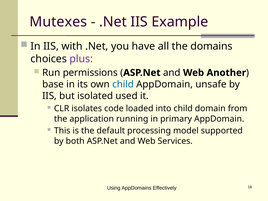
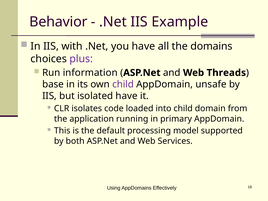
Mutexes: Mutexes -> Behavior (58, 22)
permissions: permissions -> information (90, 73)
Another: Another -> Threads (226, 73)
child colour: blue -> purple (123, 84)
isolated used: used -> have (127, 96)
